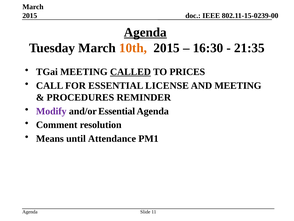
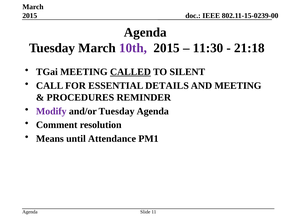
Agenda underline: present -> none (145, 32)
10th colour: orange -> purple (133, 48)
16:30: 16:30 -> 11:30 (208, 48)
21:35: 21:35 -> 21:18 (249, 48)
PRICES: PRICES -> SILENT (187, 72)
LICENSE: LICENSE -> DETAILS (167, 85)
and/or Essential: Essential -> Tuesday (117, 111)
